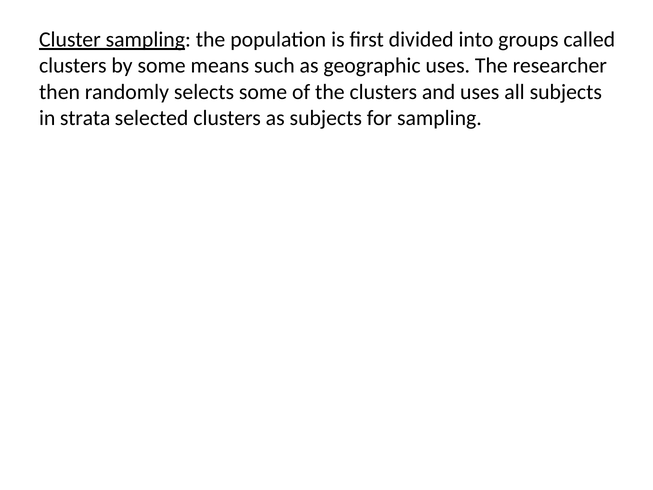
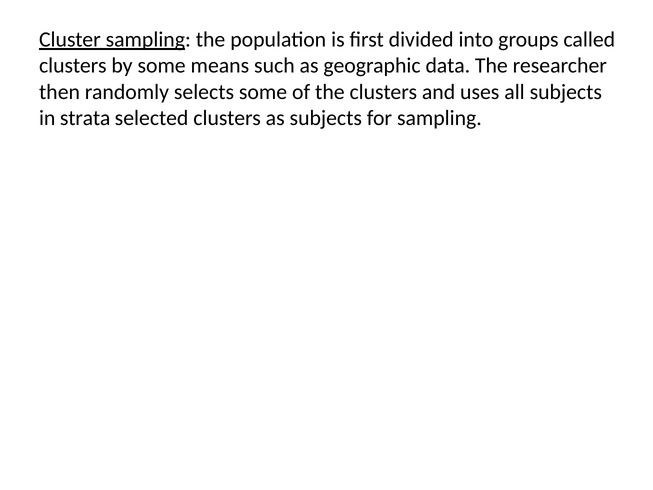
geographic uses: uses -> data (448, 66)
